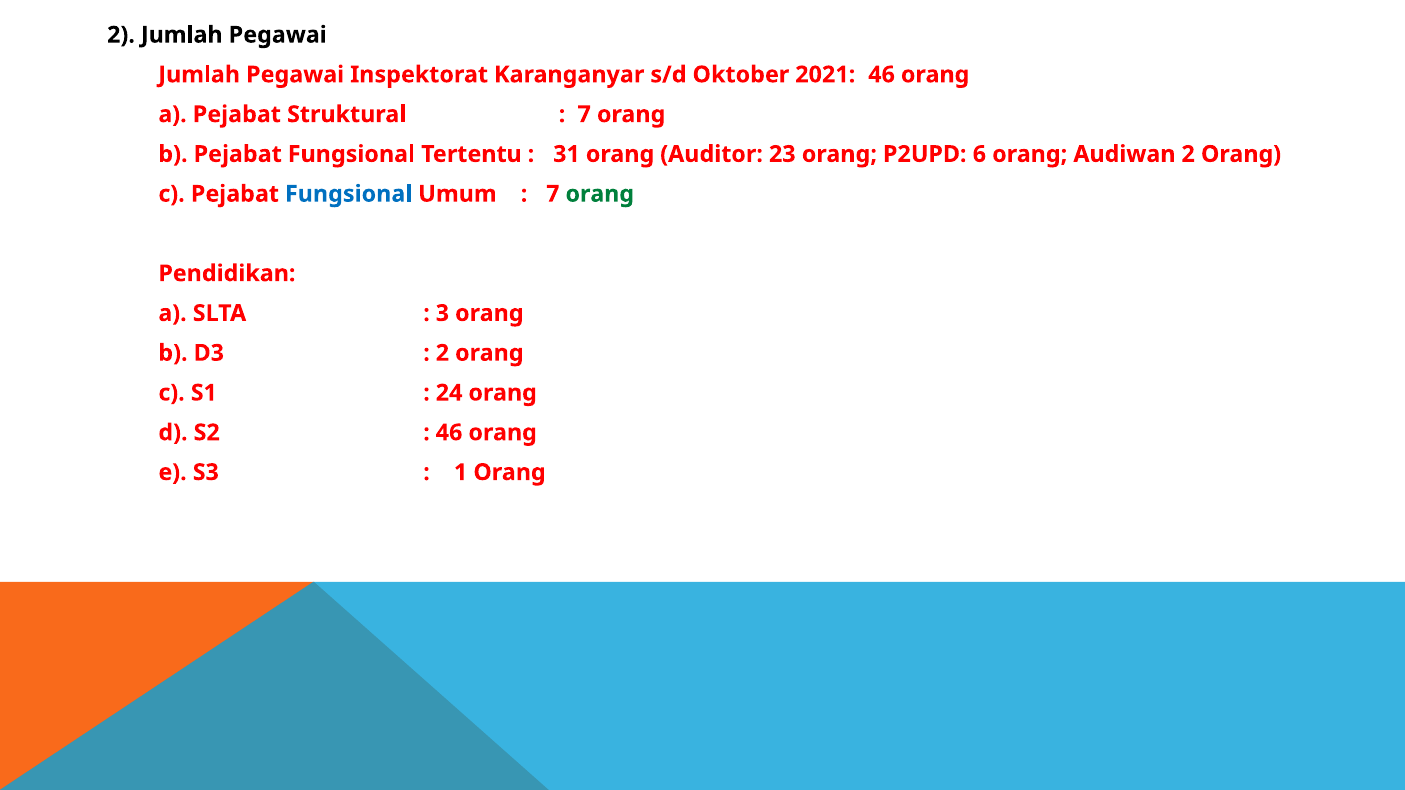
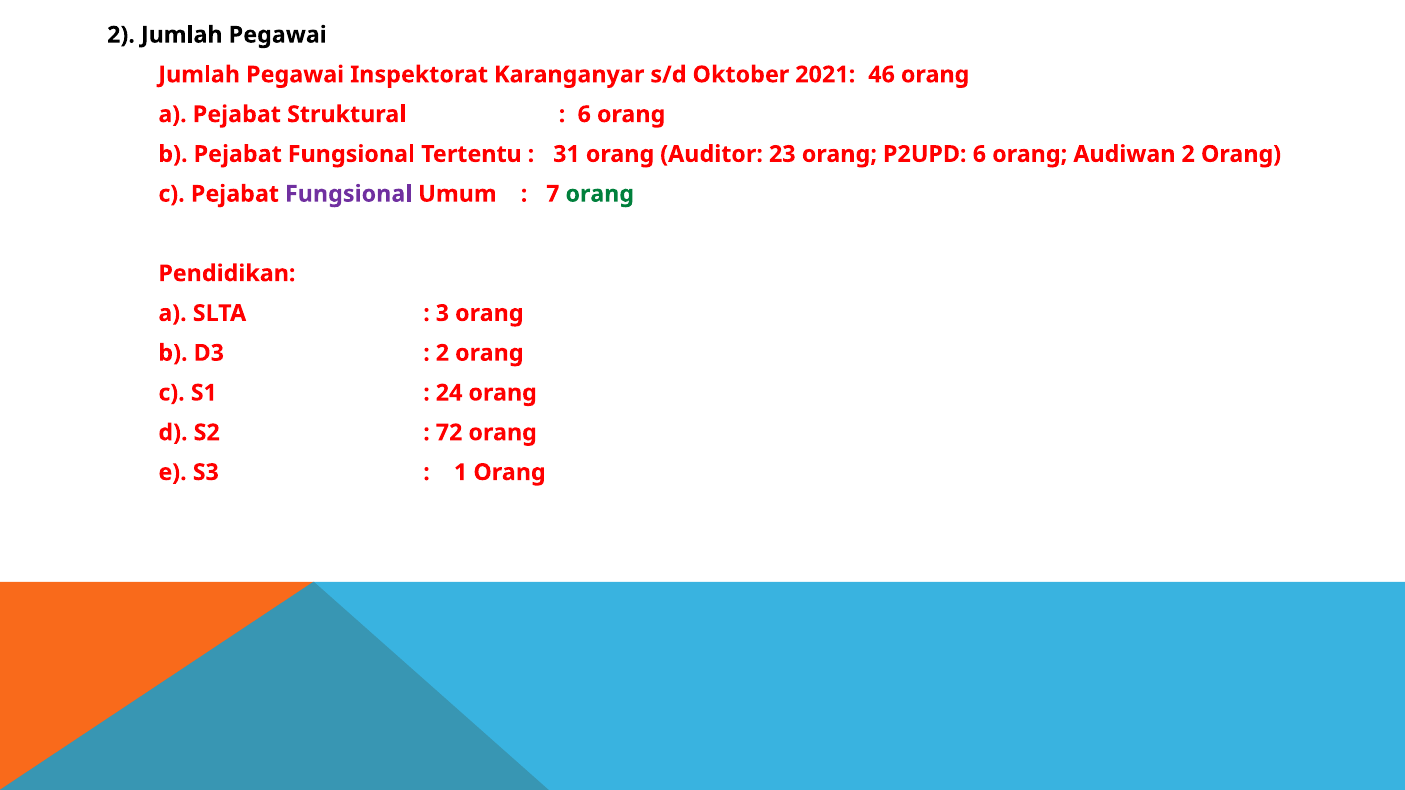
7: 7 -> 6 (584, 114)
Fungsional colour: blue -> purple (349, 194)
46: 46 -> 72 (449, 433)
